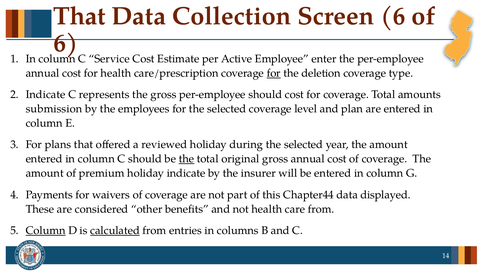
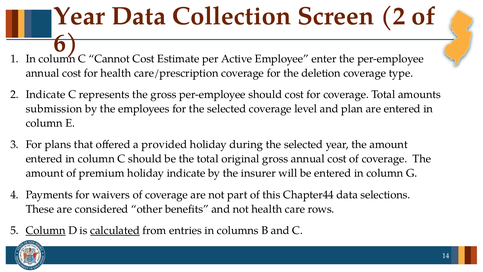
That: That -> Year (79, 16)
Screen 6: 6 -> 2 (393, 16)
Service: Service -> Cannot (109, 59)
for underline: present -> none (274, 73)
reviewed: reviewed -> provided (164, 144)
the underline: present -> none (186, 159)
displayed: displayed -> selections (385, 194)
care from: from -> rows (321, 209)
